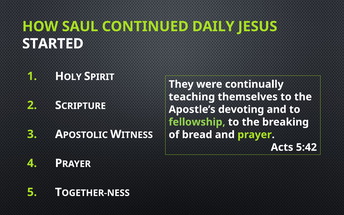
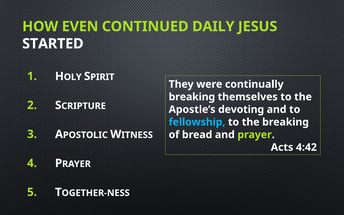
SAUL: SAUL -> EVEN (80, 26)
teaching: teaching -> breaking (192, 97)
fellowship colour: light green -> light blue (197, 122)
5:42: 5:42 -> 4:42 (306, 147)
